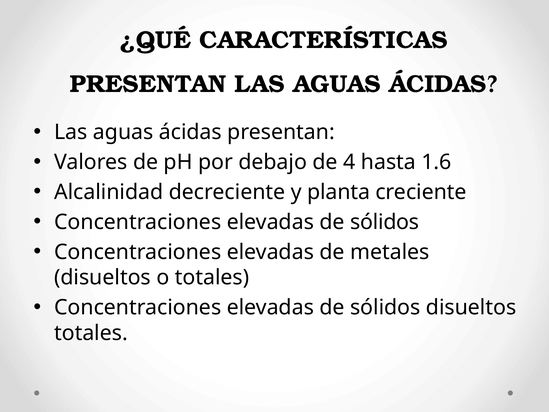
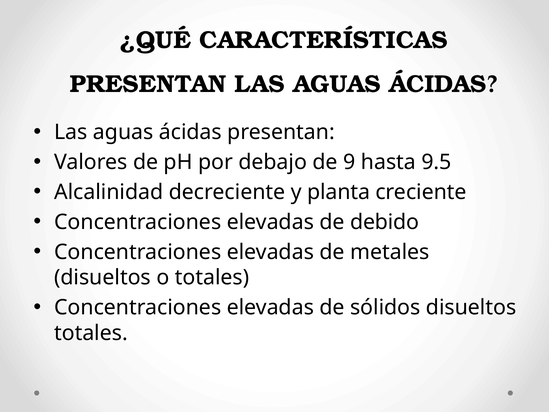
4: 4 -> 9 (349, 162)
1.6: 1.6 -> 9.5 (436, 162)
sólidos: sólidos -> debido (385, 222)
